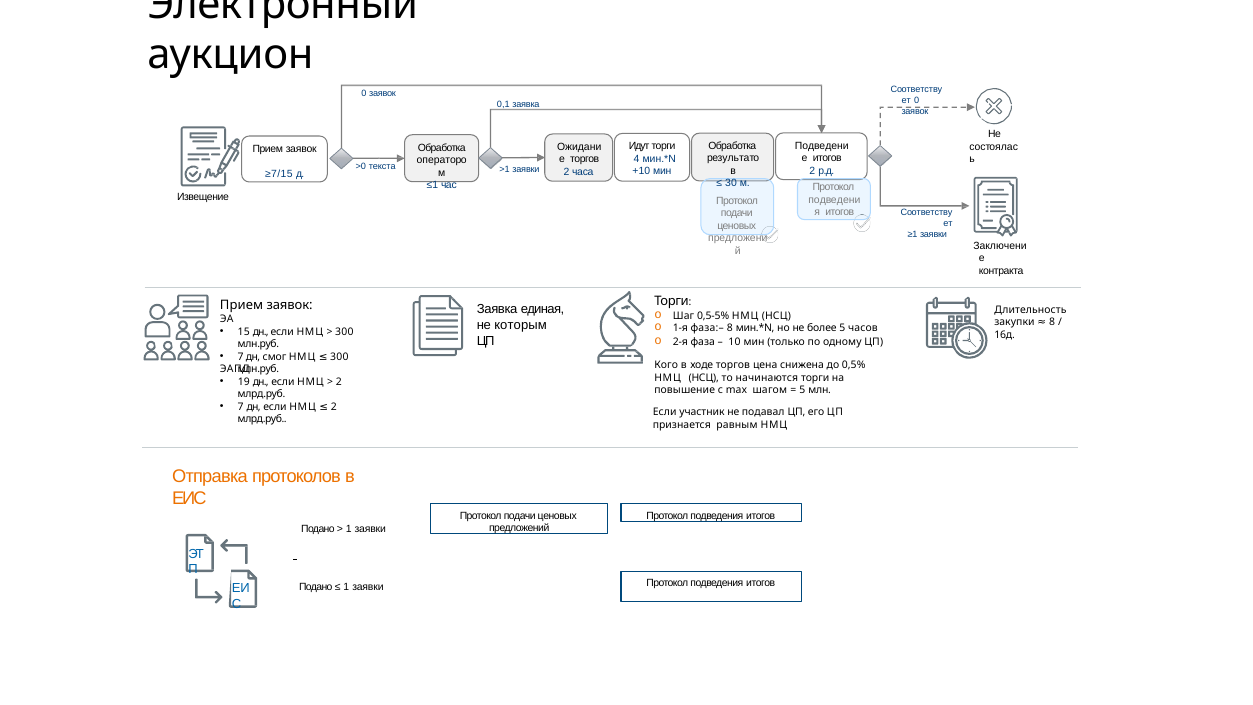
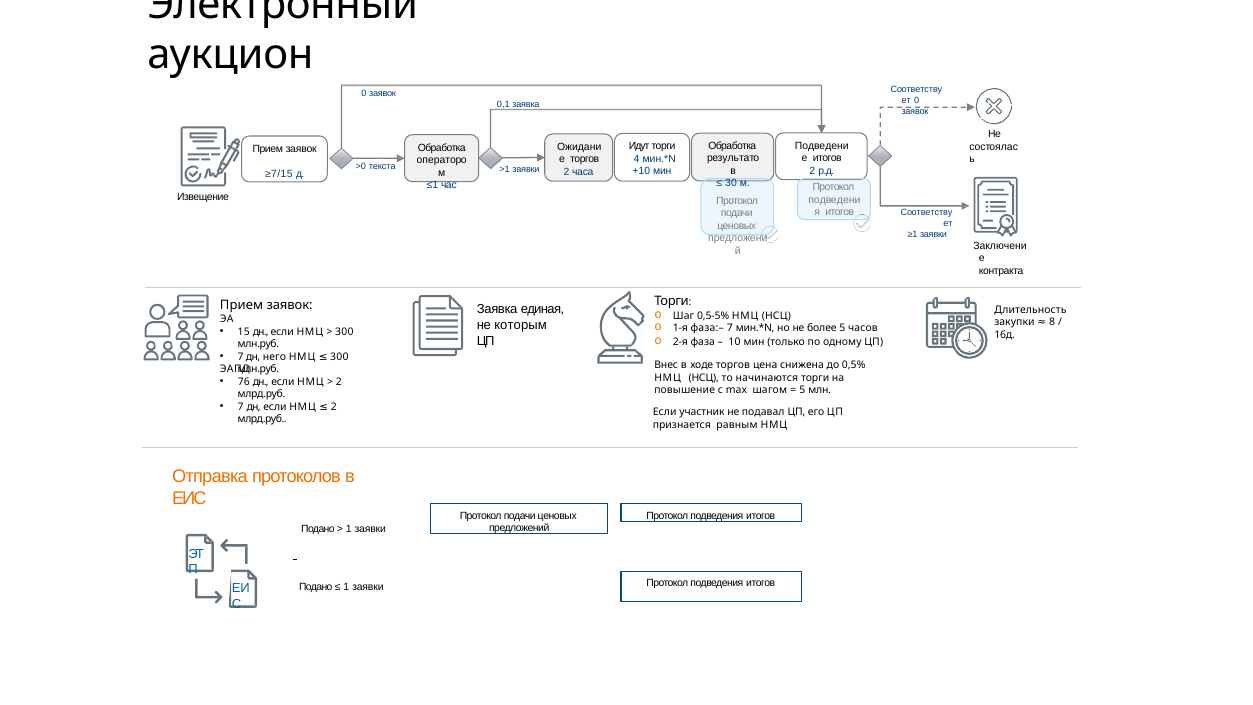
фаза:– 8: 8 -> 7 (730, 328)
смог: смог -> него (274, 357)
Кого: Кого -> Внес (666, 365)
19: 19 -> 76 (244, 382)
